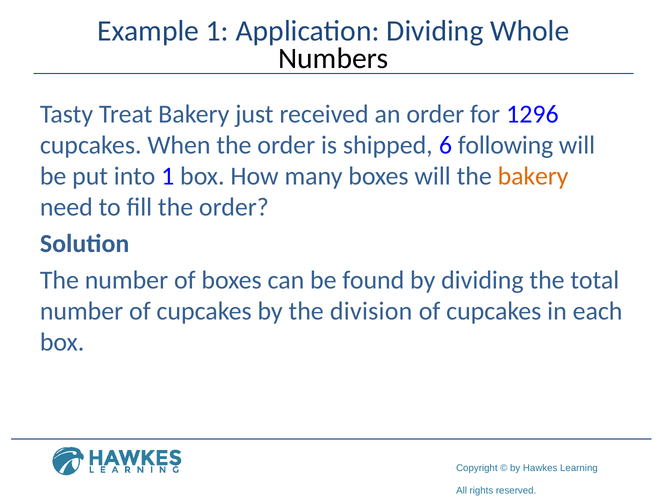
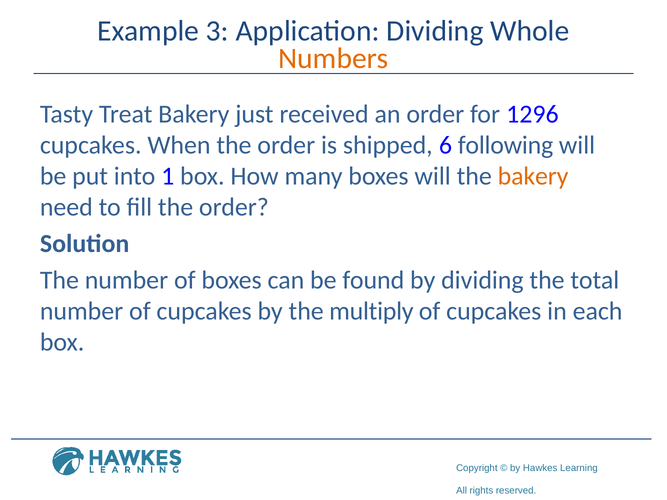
Example 1: 1 -> 3 (217, 31)
Numbers colour: black -> orange (333, 59)
division: division -> multiply (371, 311)
